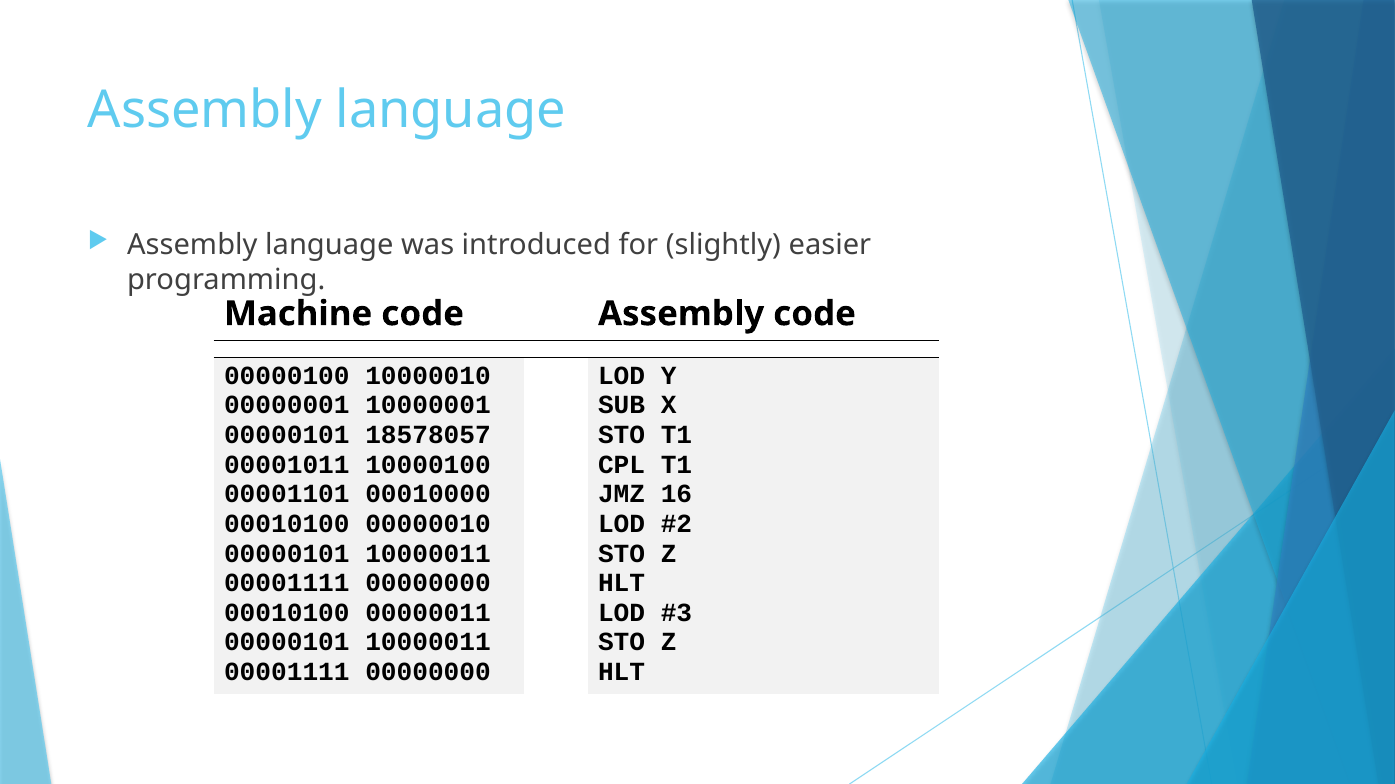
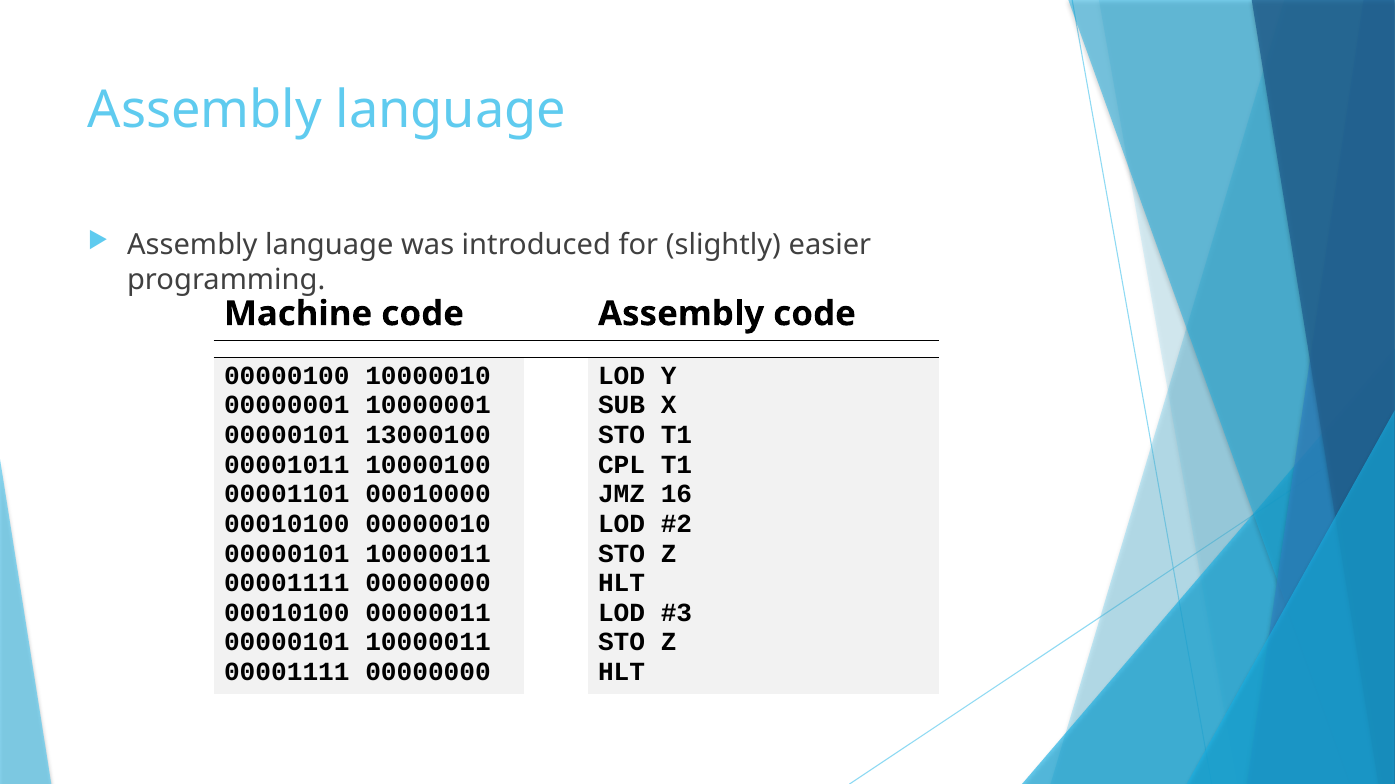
18578057: 18578057 -> 13000100 (428, 435)
